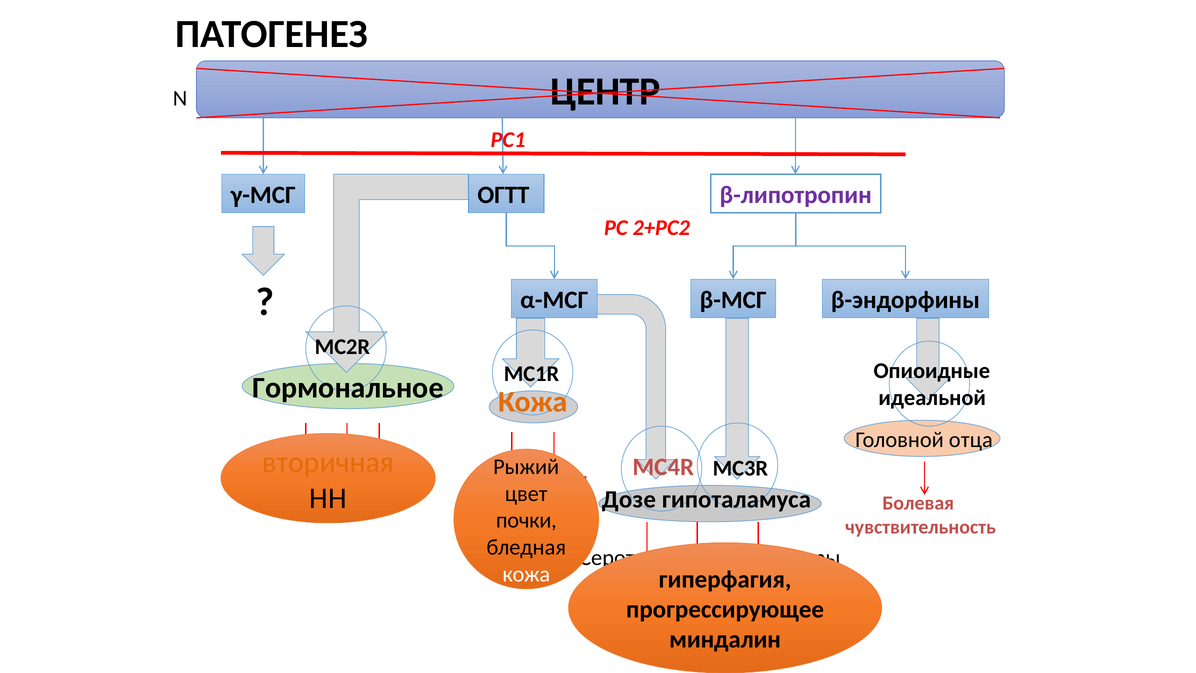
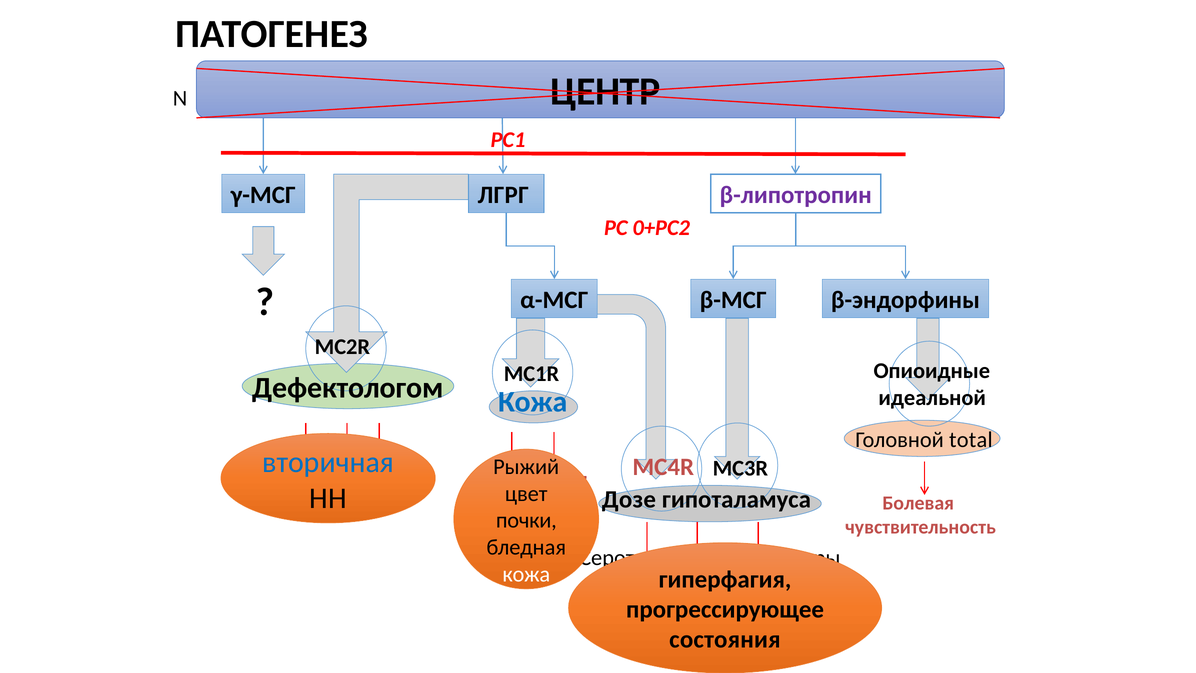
ОГТТ: ОГТТ -> ЛГРГ (503, 195)
2+PC2: 2+PC2 -> 0+PC2 (661, 228)
Гормональное: Гормональное -> Дефектологом (348, 388)
Кожа colour: orange -> blue (533, 402)
отца: отца -> total (971, 440)
вторичная colour: orange -> blue (328, 462)
миндалин: миндалин -> состояния (725, 639)
